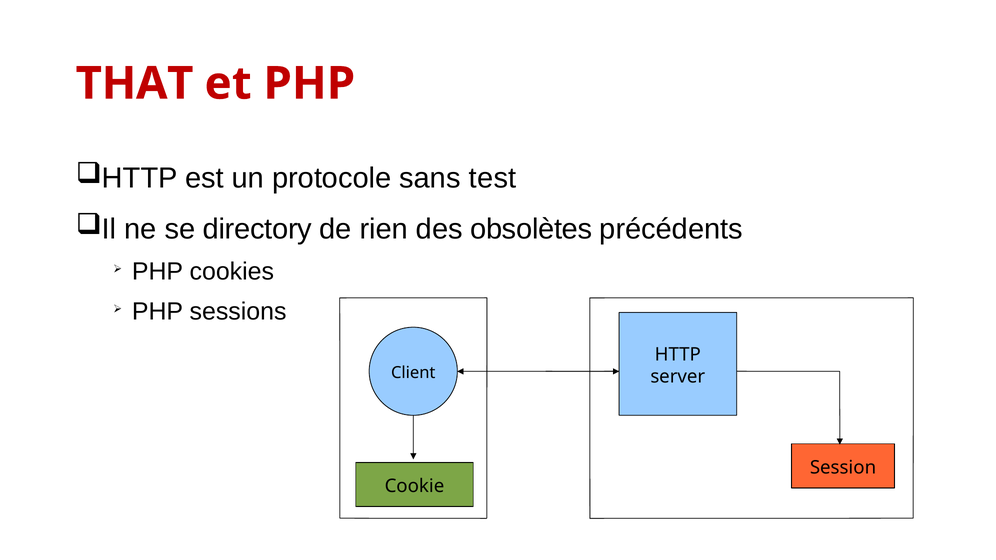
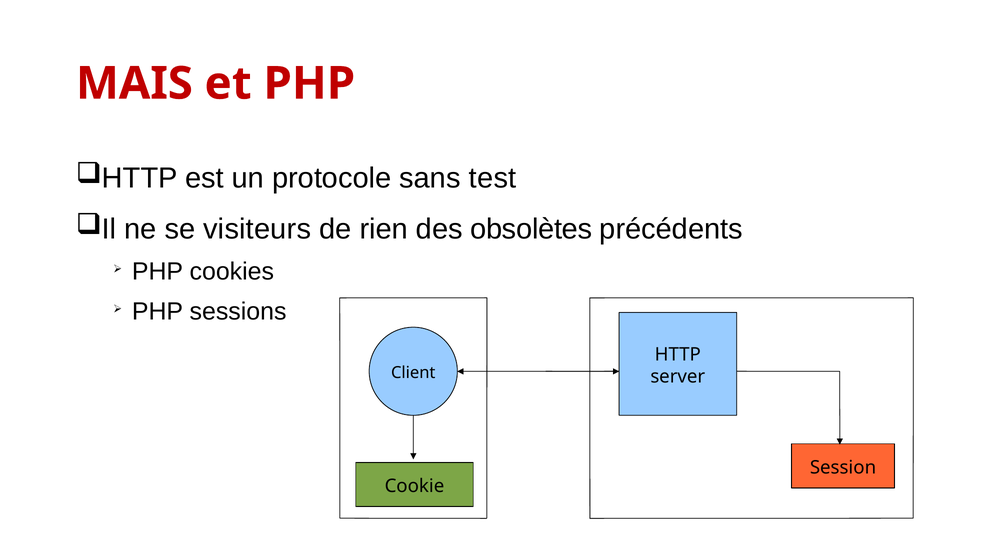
THAT: THAT -> MAIS (134, 84)
directory: directory -> visiteurs (257, 229)
